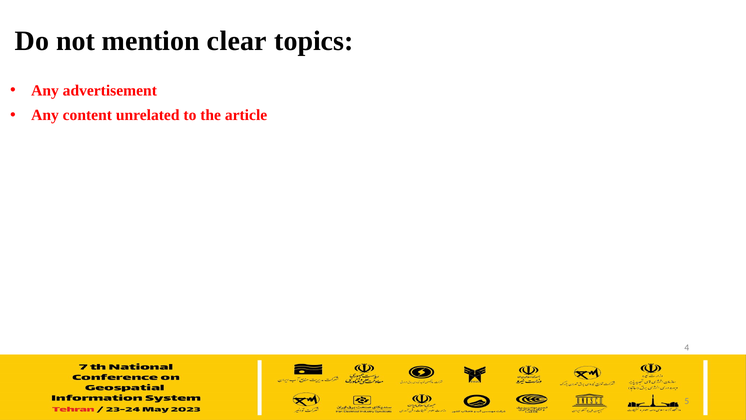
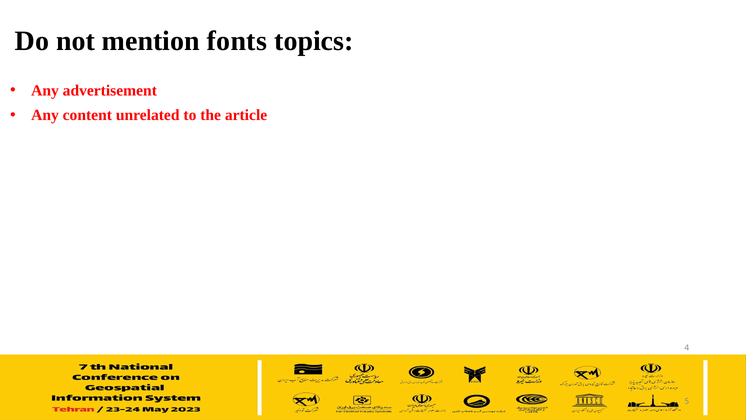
clear: clear -> fonts (237, 41)
